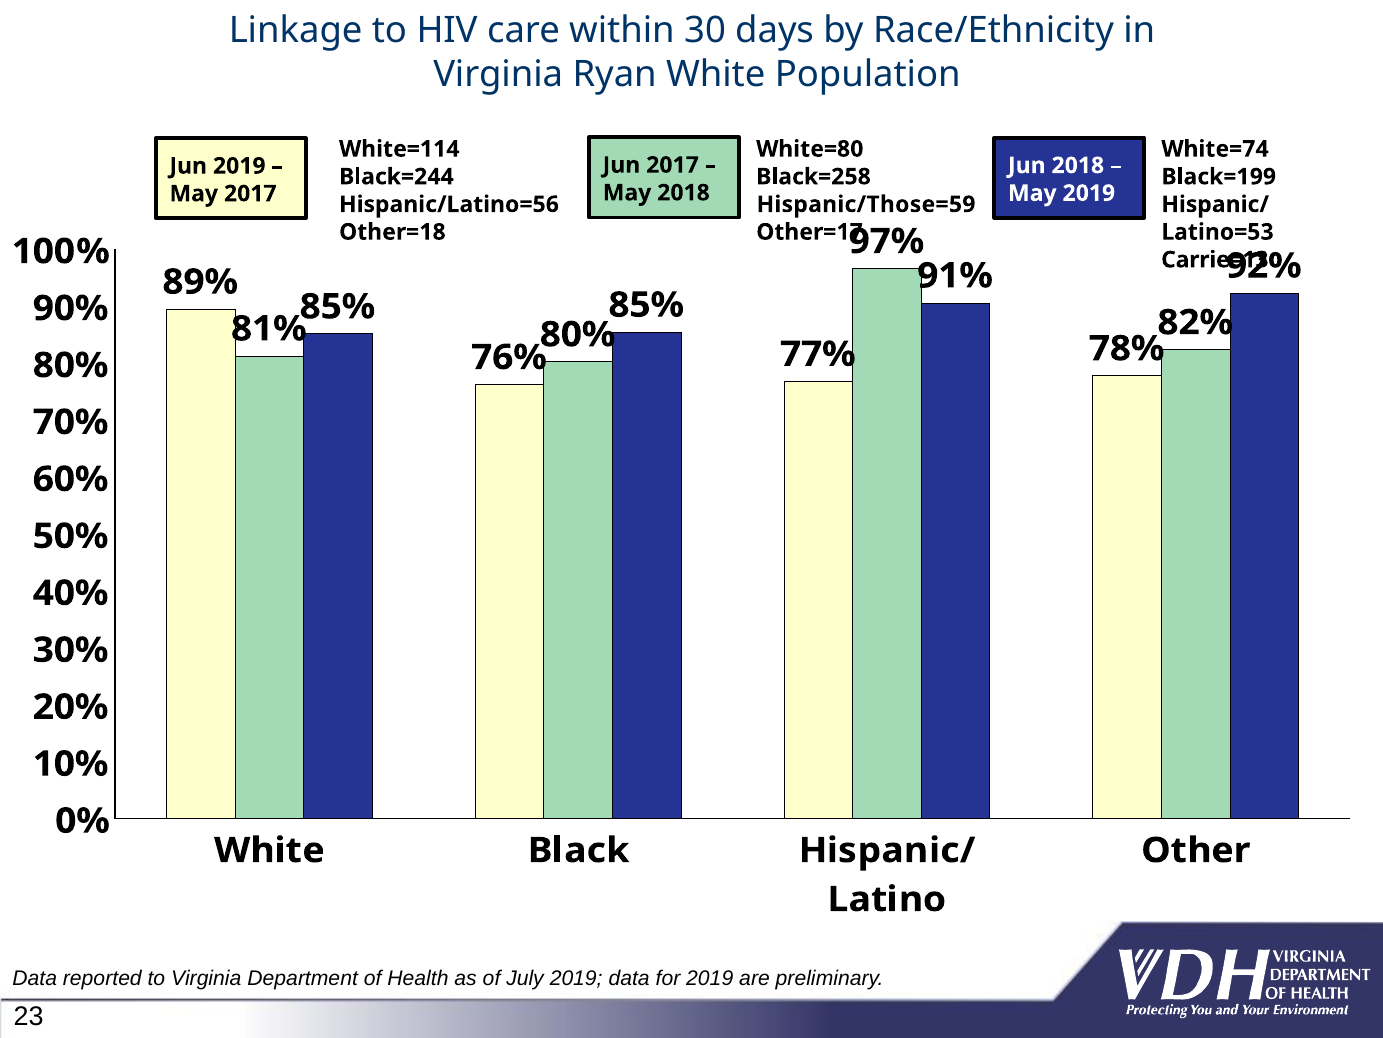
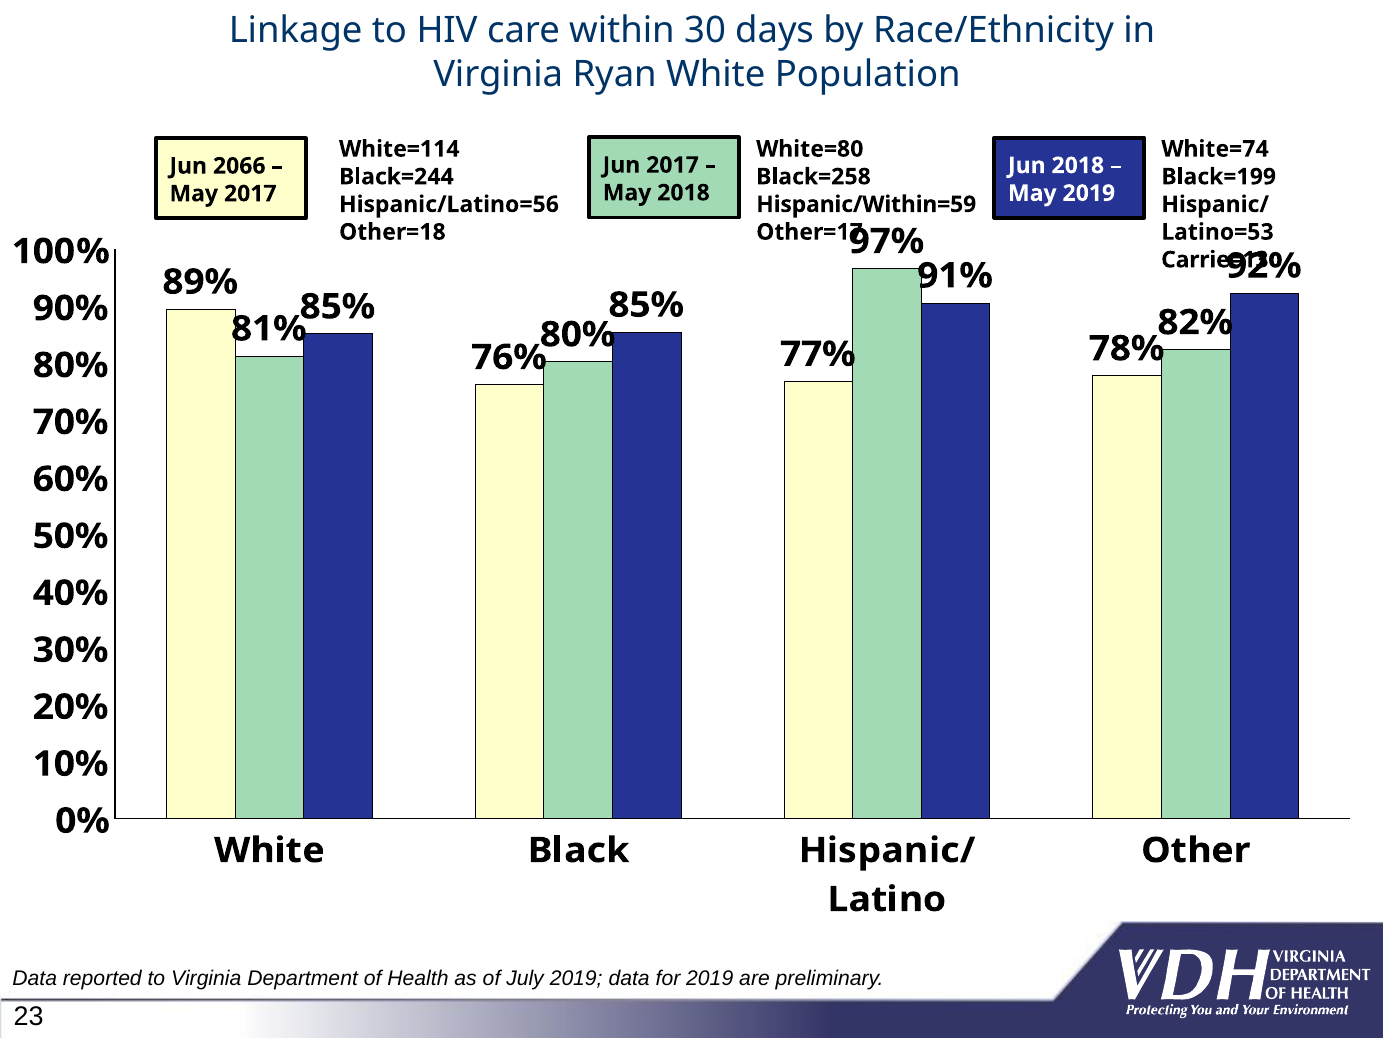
Jun 2019: 2019 -> 2066 (239, 166)
Hispanic/Those=59: Hispanic/Those=59 -> Hispanic/Within=59 (866, 204)
